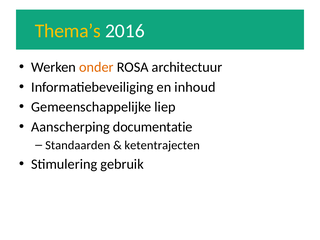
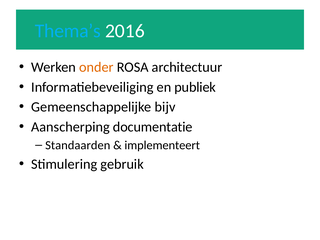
Thema’s colour: yellow -> light blue (68, 31)
inhoud: inhoud -> publiek (195, 87)
liep: liep -> bijv (165, 107)
ketentrajecten: ketentrajecten -> implementeert (162, 145)
